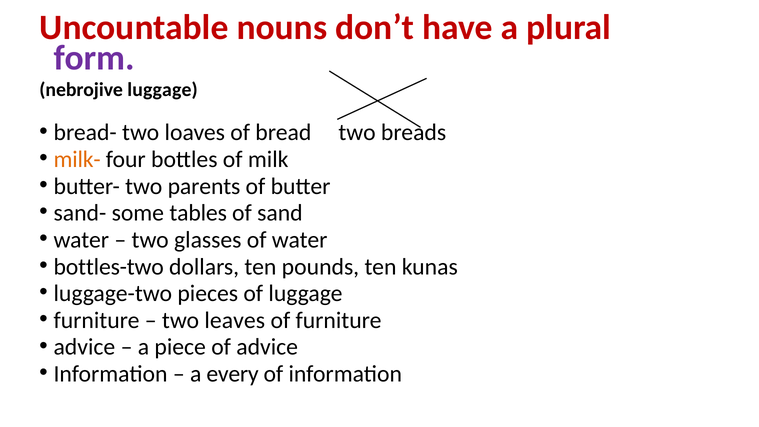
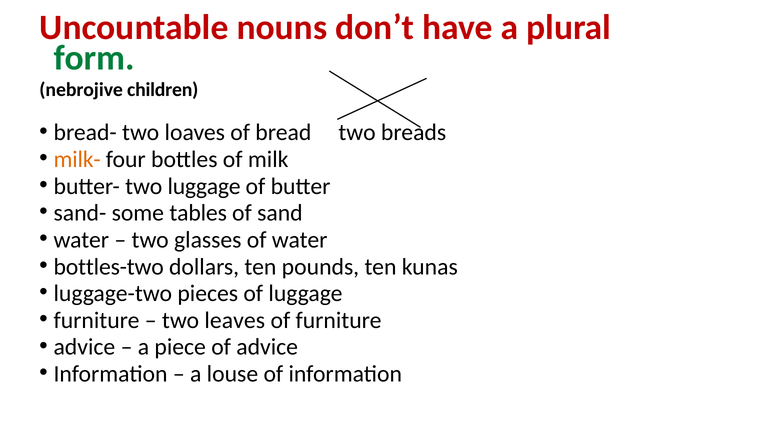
form colour: purple -> green (94, 58)
nebrojive luggage: luggage -> children (163, 90)
two parents: parents -> luggage (204, 186)
every: every -> louse (232, 374)
